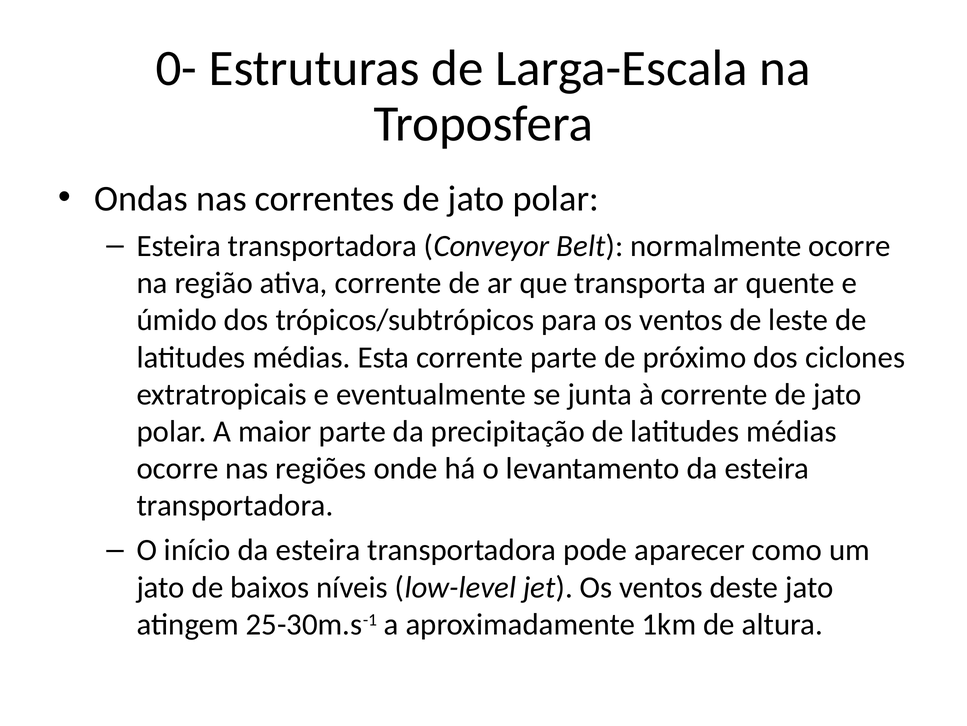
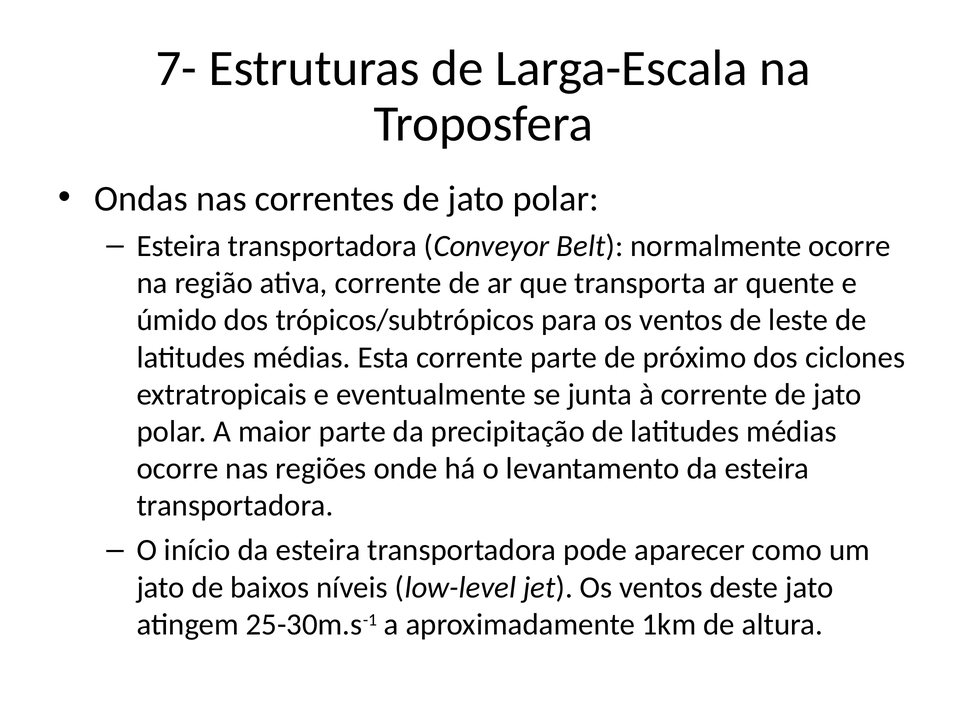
0-: 0- -> 7- (176, 69)
